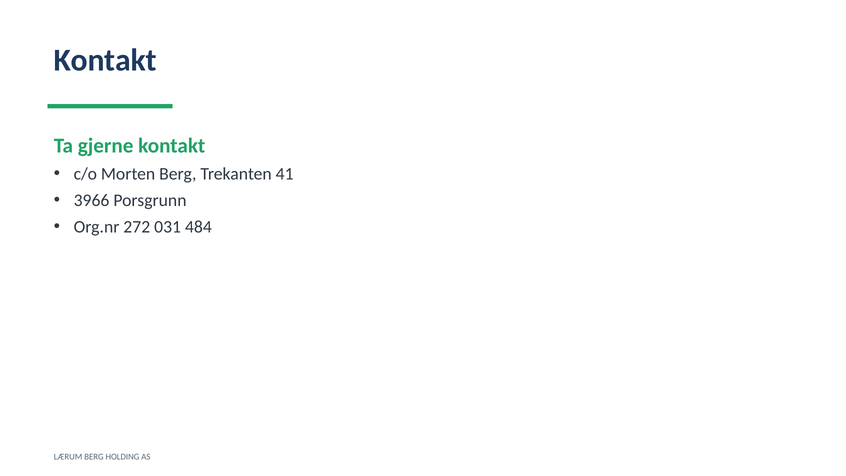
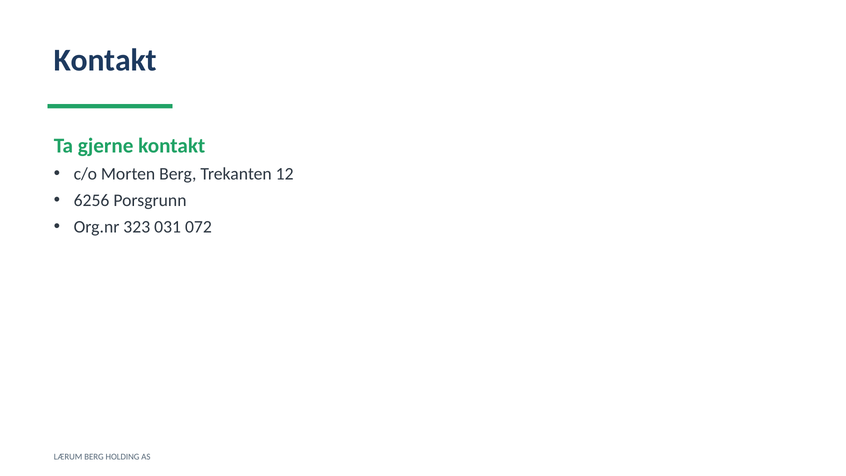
41: 41 -> 12 (285, 174)
3966: 3966 -> 6256 (92, 200)
272: 272 -> 323 (137, 227)
484: 484 -> 072 (198, 227)
